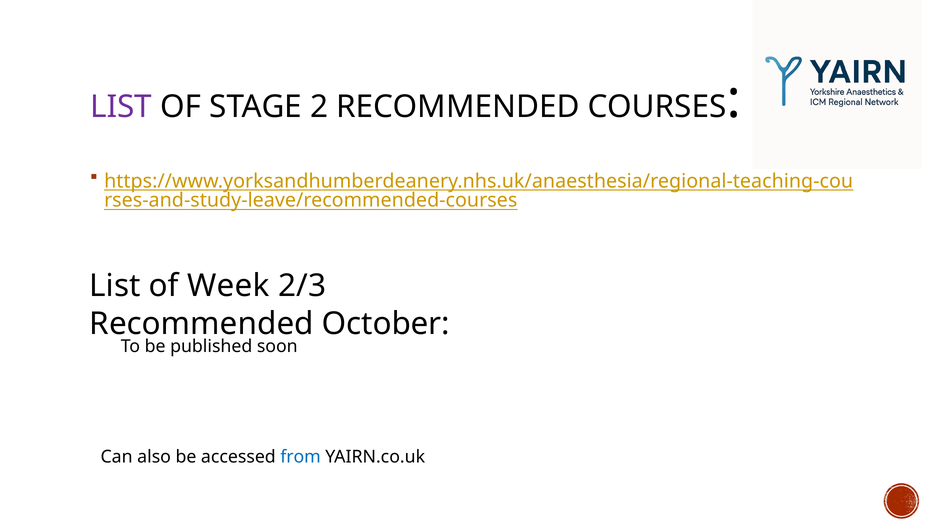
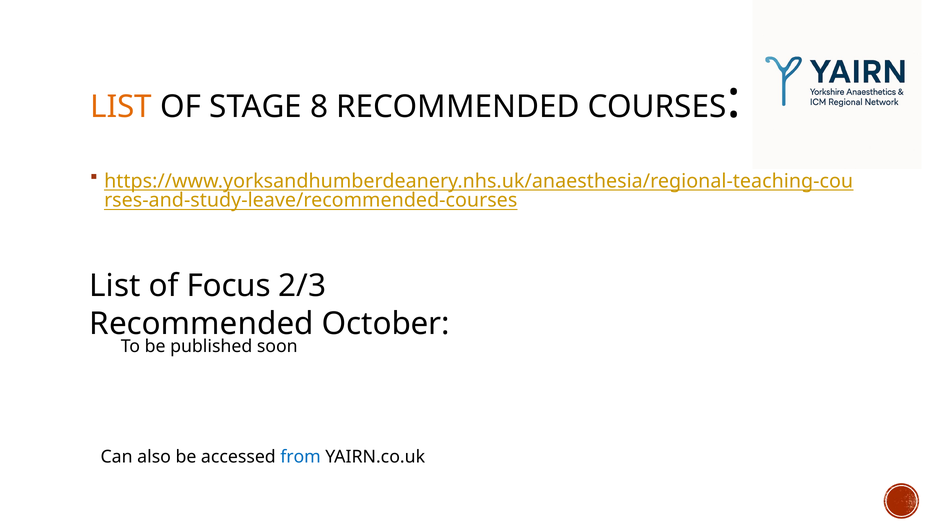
LIST colour: purple -> orange (121, 107)
2: 2 -> 8 (319, 107)
Week: Week -> Focus (229, 286)
